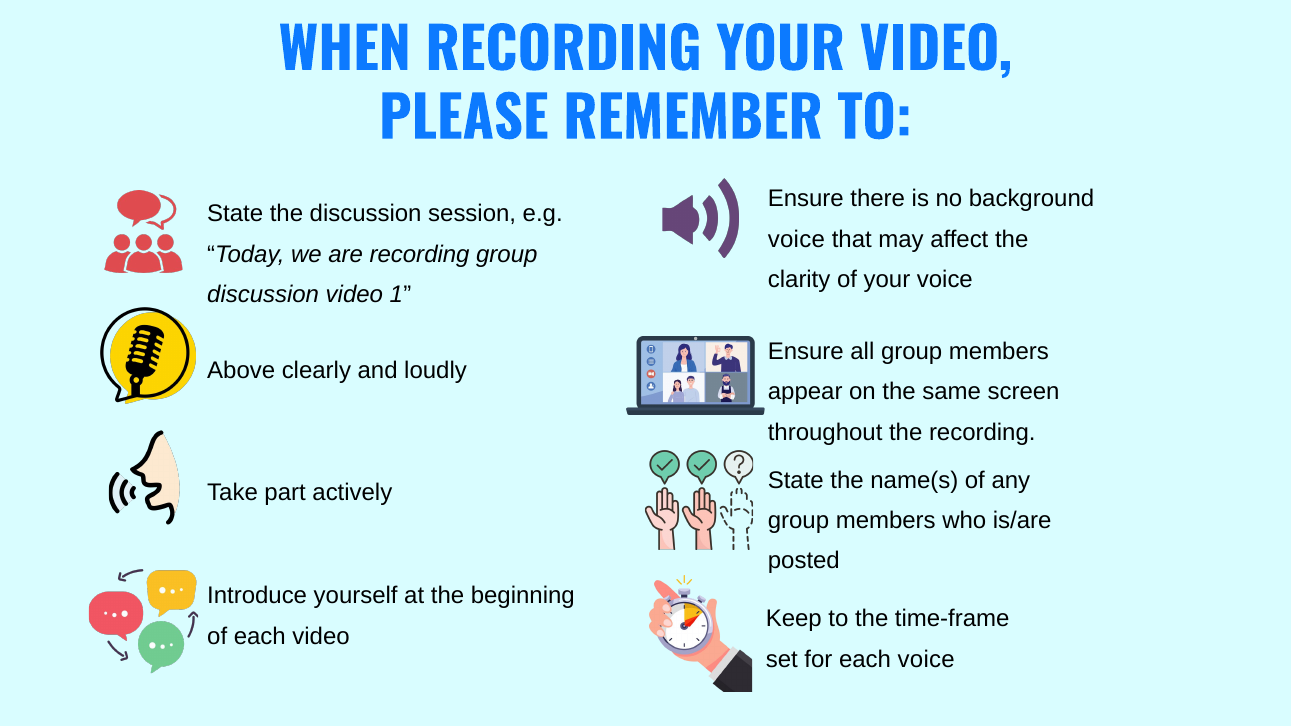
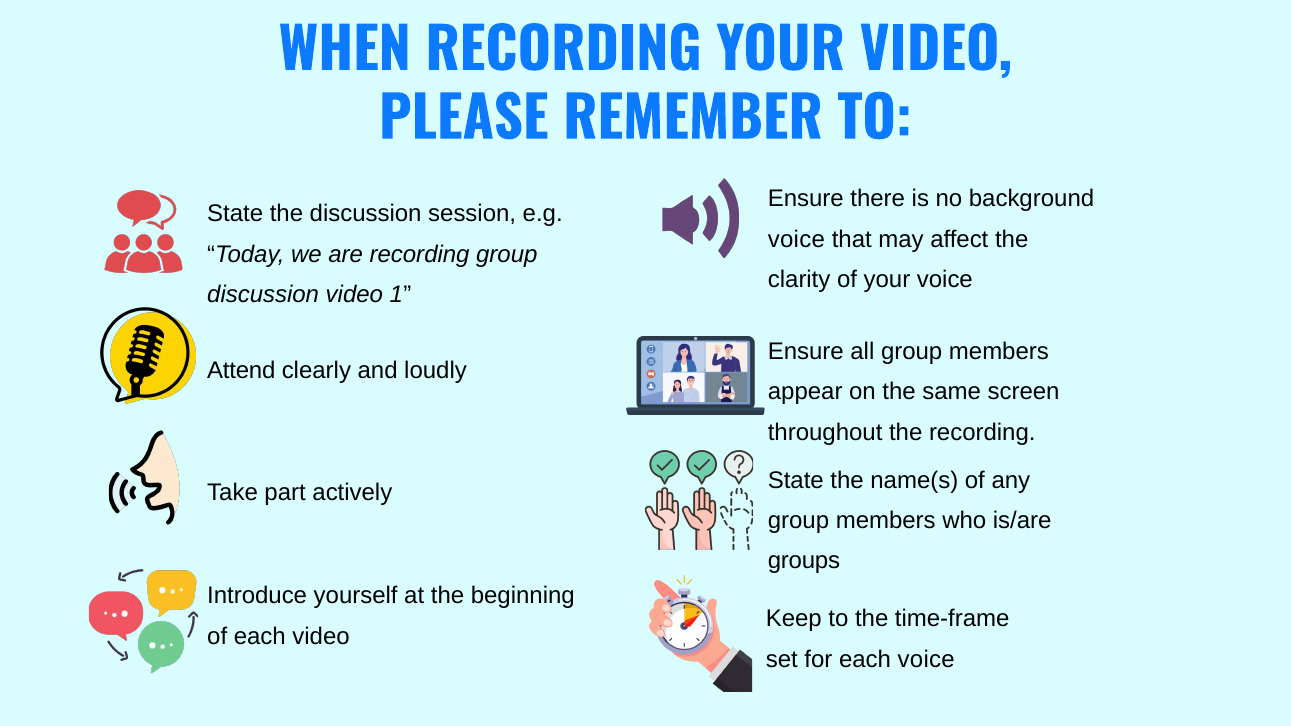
Above: Above -> Attend (241, 371)
posted: posted -> groups (804, 561)
